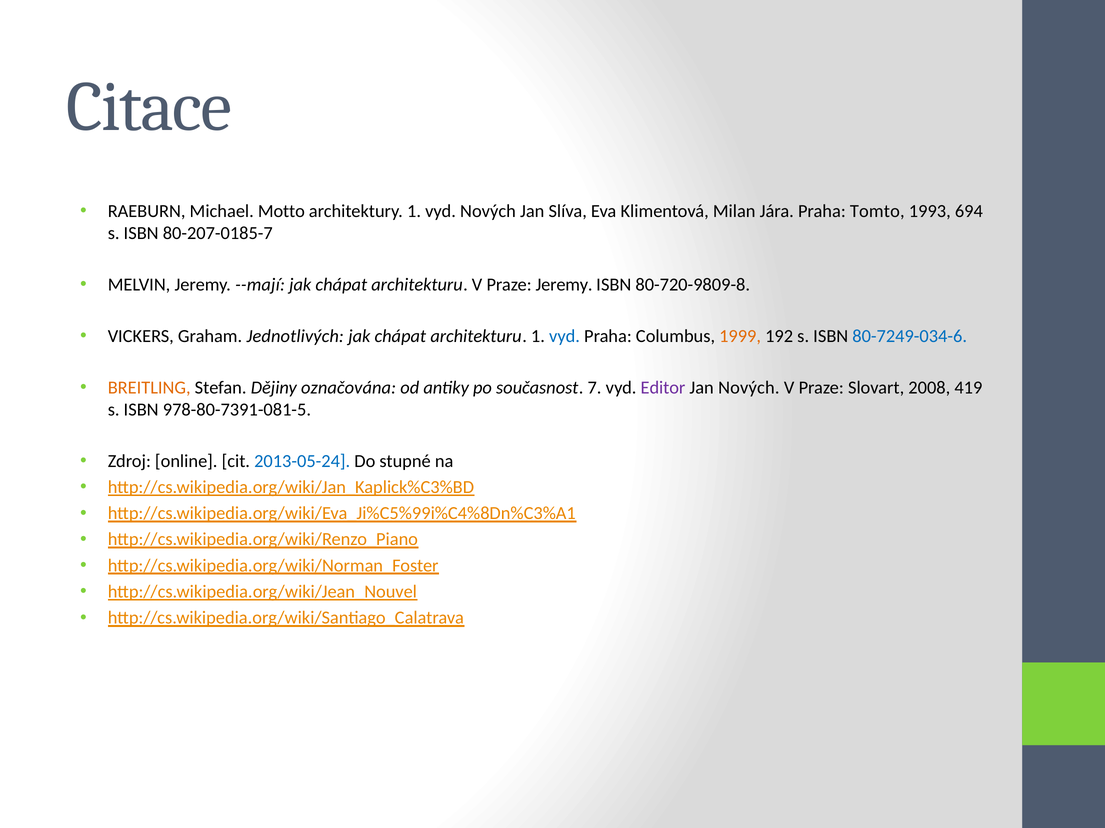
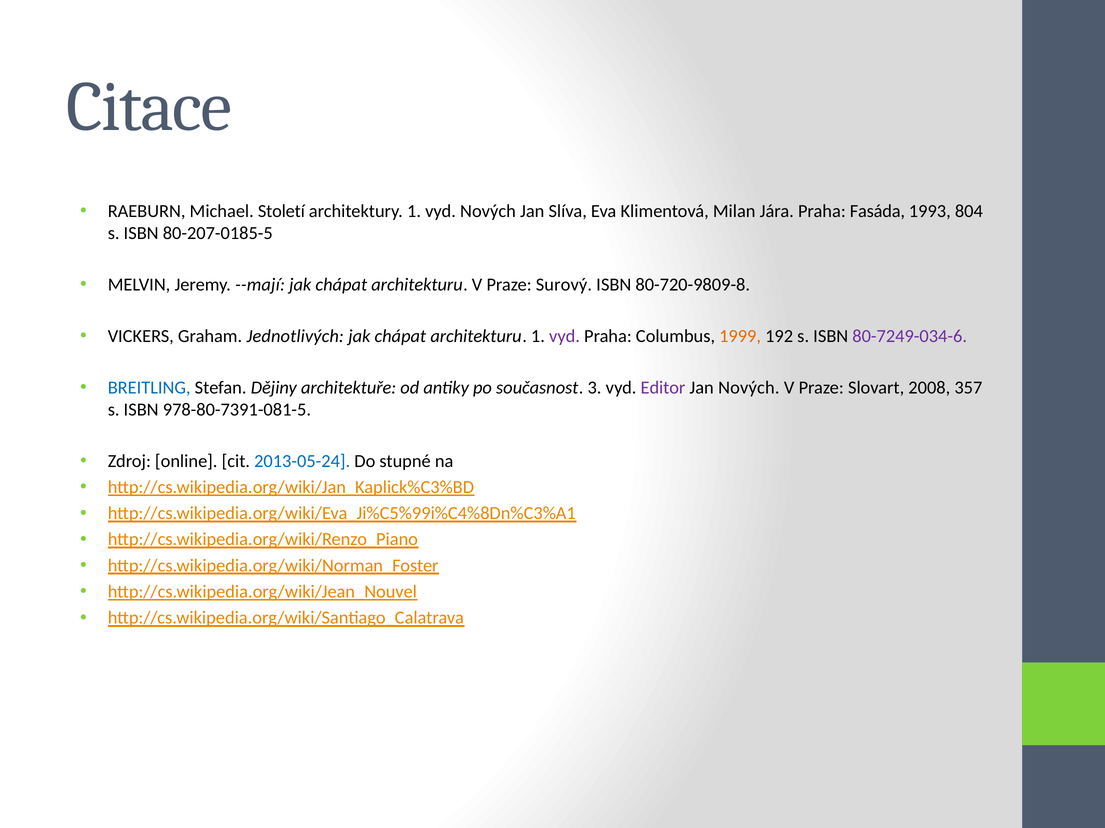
Motto: Motto -> Století (281, 211)
Tomto: Tomto -> Fasáda (877, 211)
694: 694 -> 804 (969, 211)
80-207-0185-7: 80-207-0185-7 -> 80-207-0185-5 (218, 233)
Praze Jeremy: Jeremy -> Surový (564, 285)
vyd colour: blue -> purple (565, 337)
80-7249-034-6 colour: blue -> purple (910, 337)
BREITLING colour: orange -> blue (149, 388)
označována: označována -> architektuře (349, 388)
7: 7 -> 3 (595, 388)
419: 419 -> 357 (968, 388)
